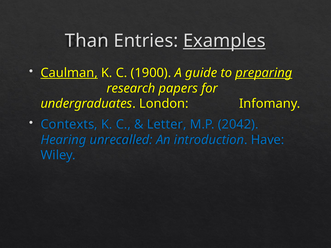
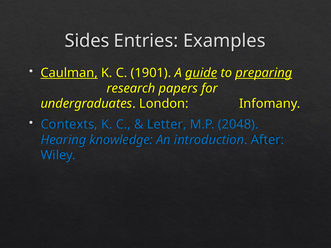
Than: Than -> Sides (87, 41)
Examples underline: present -> none (224, 41)
1900: 1900 -> 1901 (151, 73)
guide underline: none -> present (201, 73)
2042: 2042 -> 2048 (238, 125)
unrecalled: unrecalled -> knowledge (121, 140)
Have: Have -> After (268, 140)
